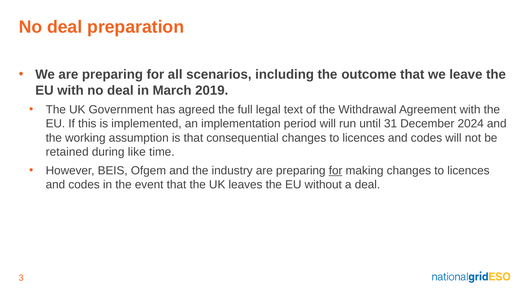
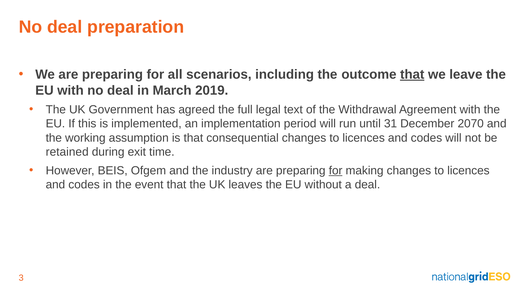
that underline: none -> present (412, 74)
2024: 2024 -> 2070 (471, 124)
like: like -> exit (137, 152)
